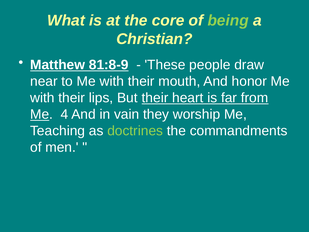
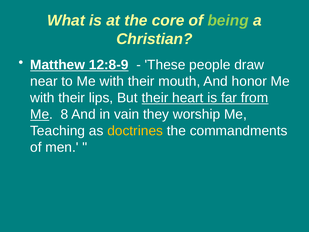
81:8-9: 81:8-9 -> 12:8-9 (109, 65)
4: 4 -> 8 (64, 114)
doctrines colour: light green -> yellow (135, 131)
